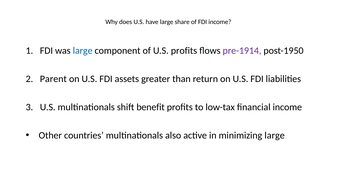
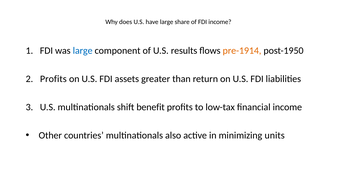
U.S profits: profits -> results (184, 51)
pre-1914 colour: purple -> orange (242, 51)
Parent: Parent -> Profits (53, 79)
minimizing large: large -> units (275, 136)
